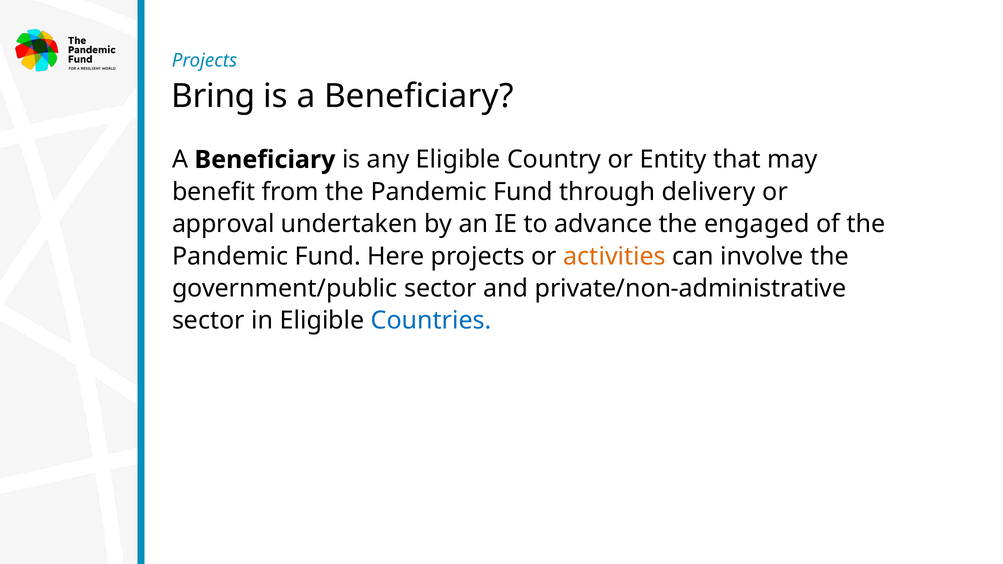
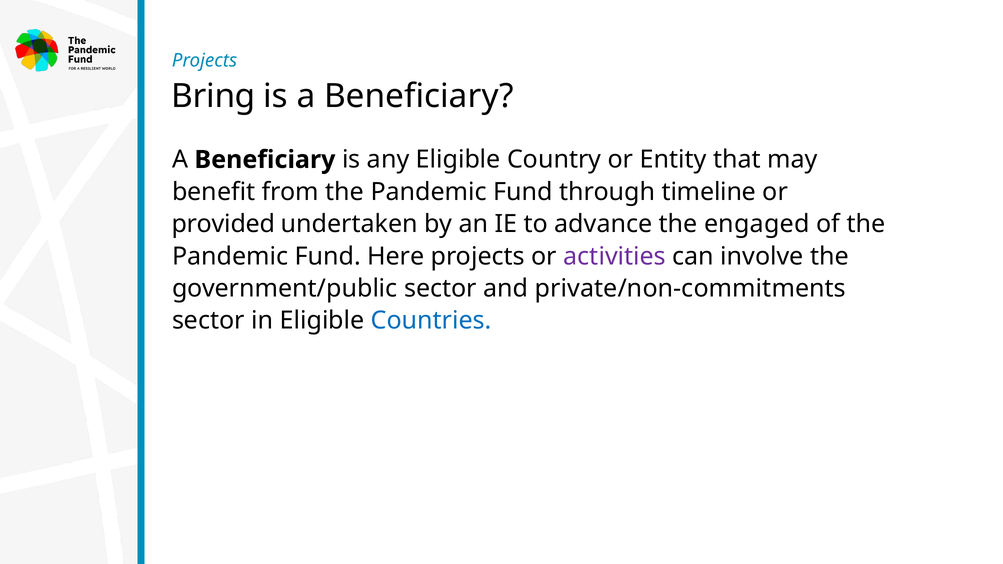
delivery: delivery -> timeline (709, 192)
approval: approval -> provided (223, 224)
activities colour: orange -> purple (615, 256)
private/non-administrative: private/non-administrative -> private/non-commitments (690, 289)
